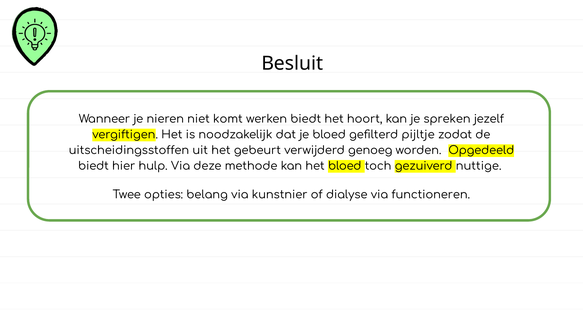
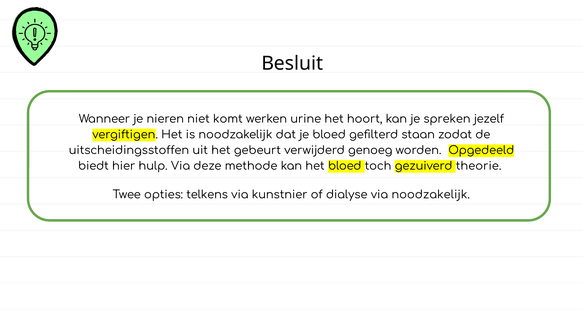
werken biedt: biedt -> urine (306, 119)
pijltje: pijltje -> staan (418, 135)
nuttige: nuttige -> theorie (479, 166)
belang: belang -> telkens (207, 195)
via functioneren: functioneren -> noodzakelijk (431, 195)
